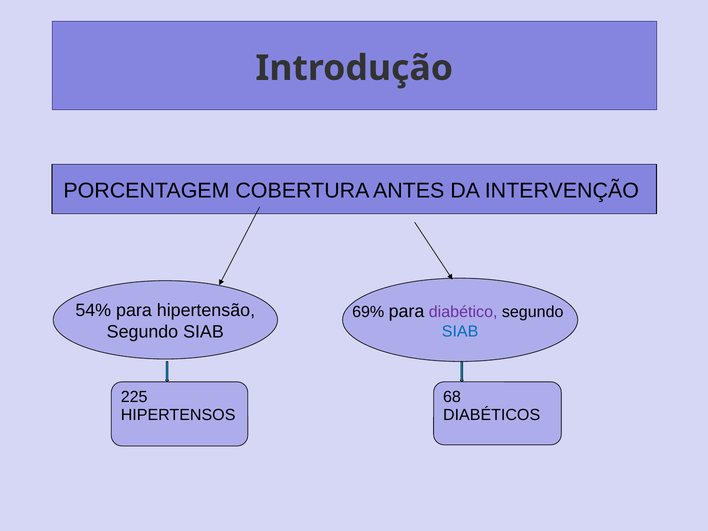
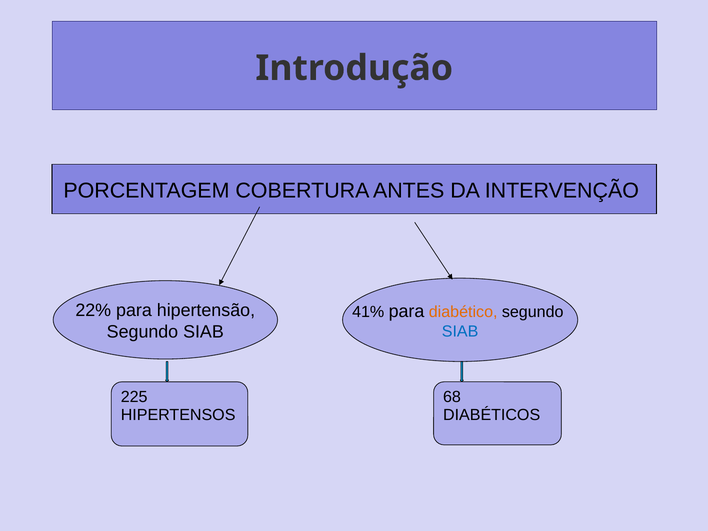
54%: 54% -> 22% (93, 310)
69%: 69% -> 41% (368, 312)
diabético colour: purple -> orange (463, 312)
